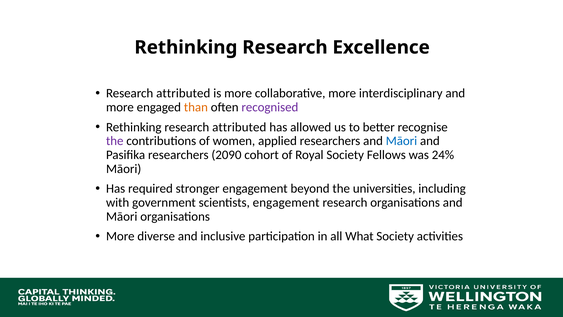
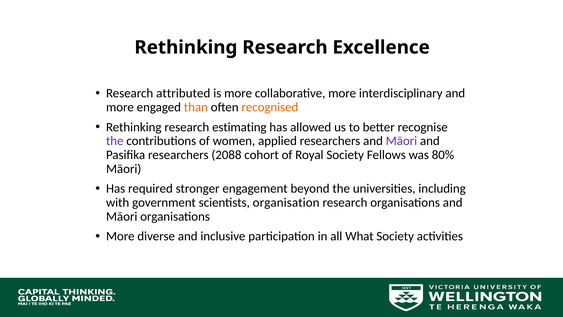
recognised colour: purple -> orange (270, 107)
Rethinking research attributed: attributed -> estimating (239, 127)
Māori colour: blue -> purple (401, 141)
2090: 2090 -> 2088 (226, 155)
24%: 24% -> 80% (443, 155)
scientists engagement: engagement -> organisation (286, 202)
